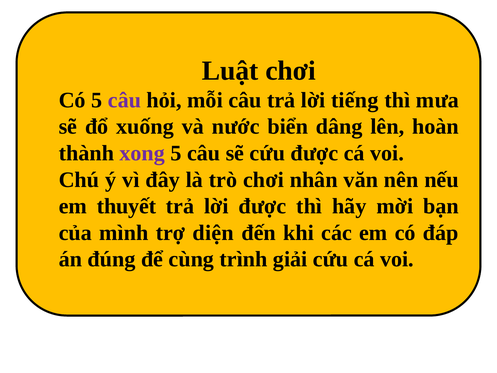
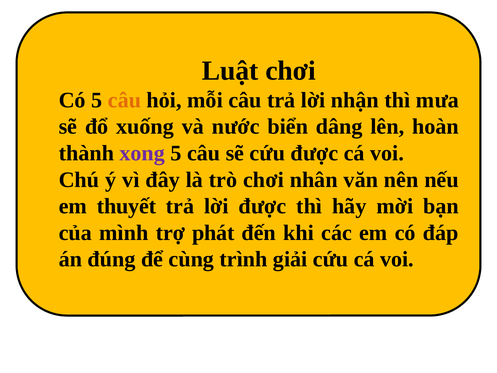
câu colour: purple -> orange (125, 100)
tiếng: tiếng -> nhận (355, 100)
diện: diện -> phát (213, 233)
